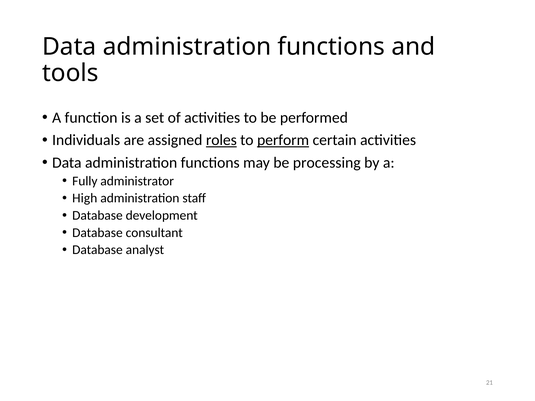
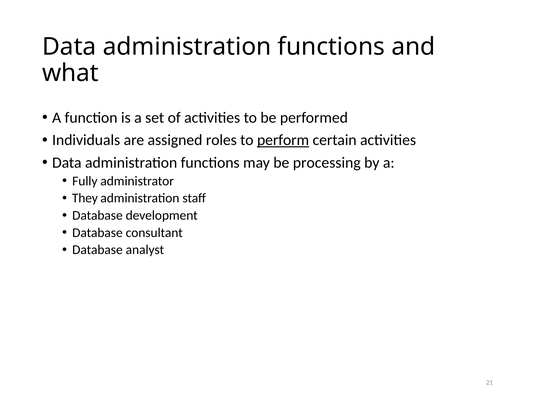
tools: tools -> what (70, 73)
roles underline: present -> none (221, 140)
High: High -> They (85, 198)
